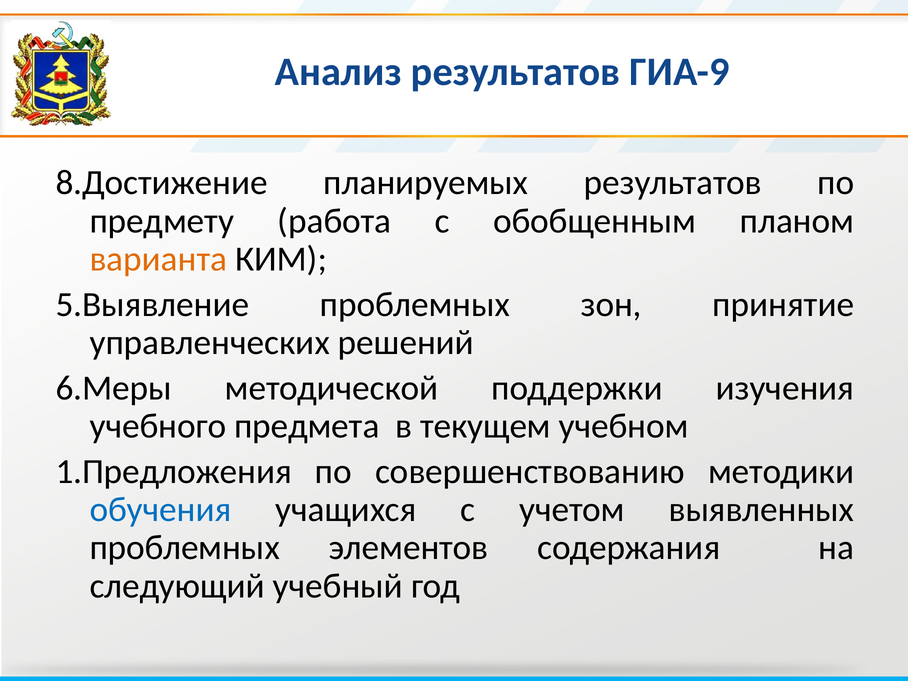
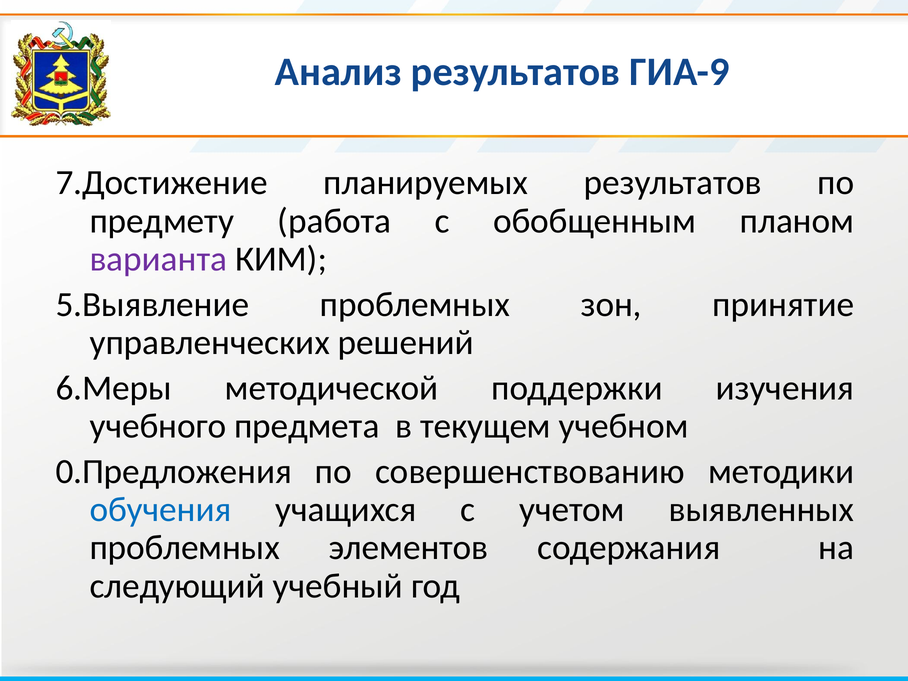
8.Достижение: 8.Достижение -> 7.Достижение (162, 183)
варианта colour: orange -> purple (158, 259)
1.Предложения: 1.Предложения -> 0.Предложения (174, 472)
